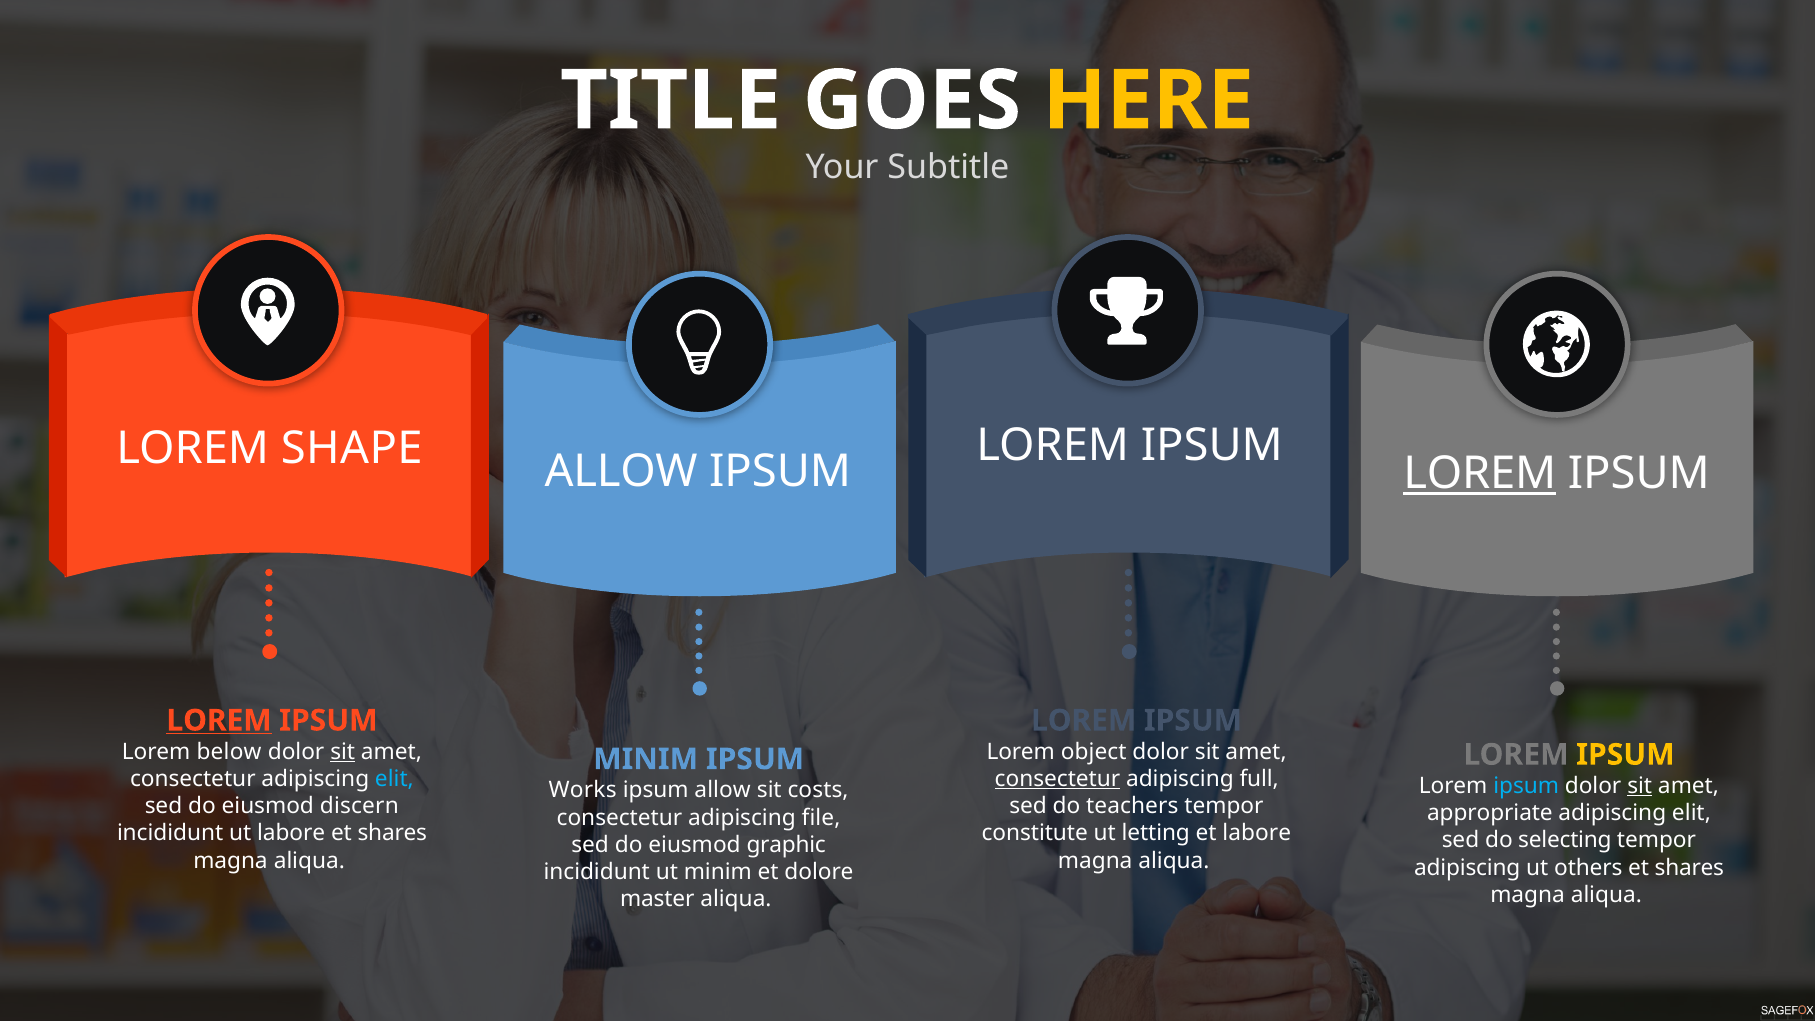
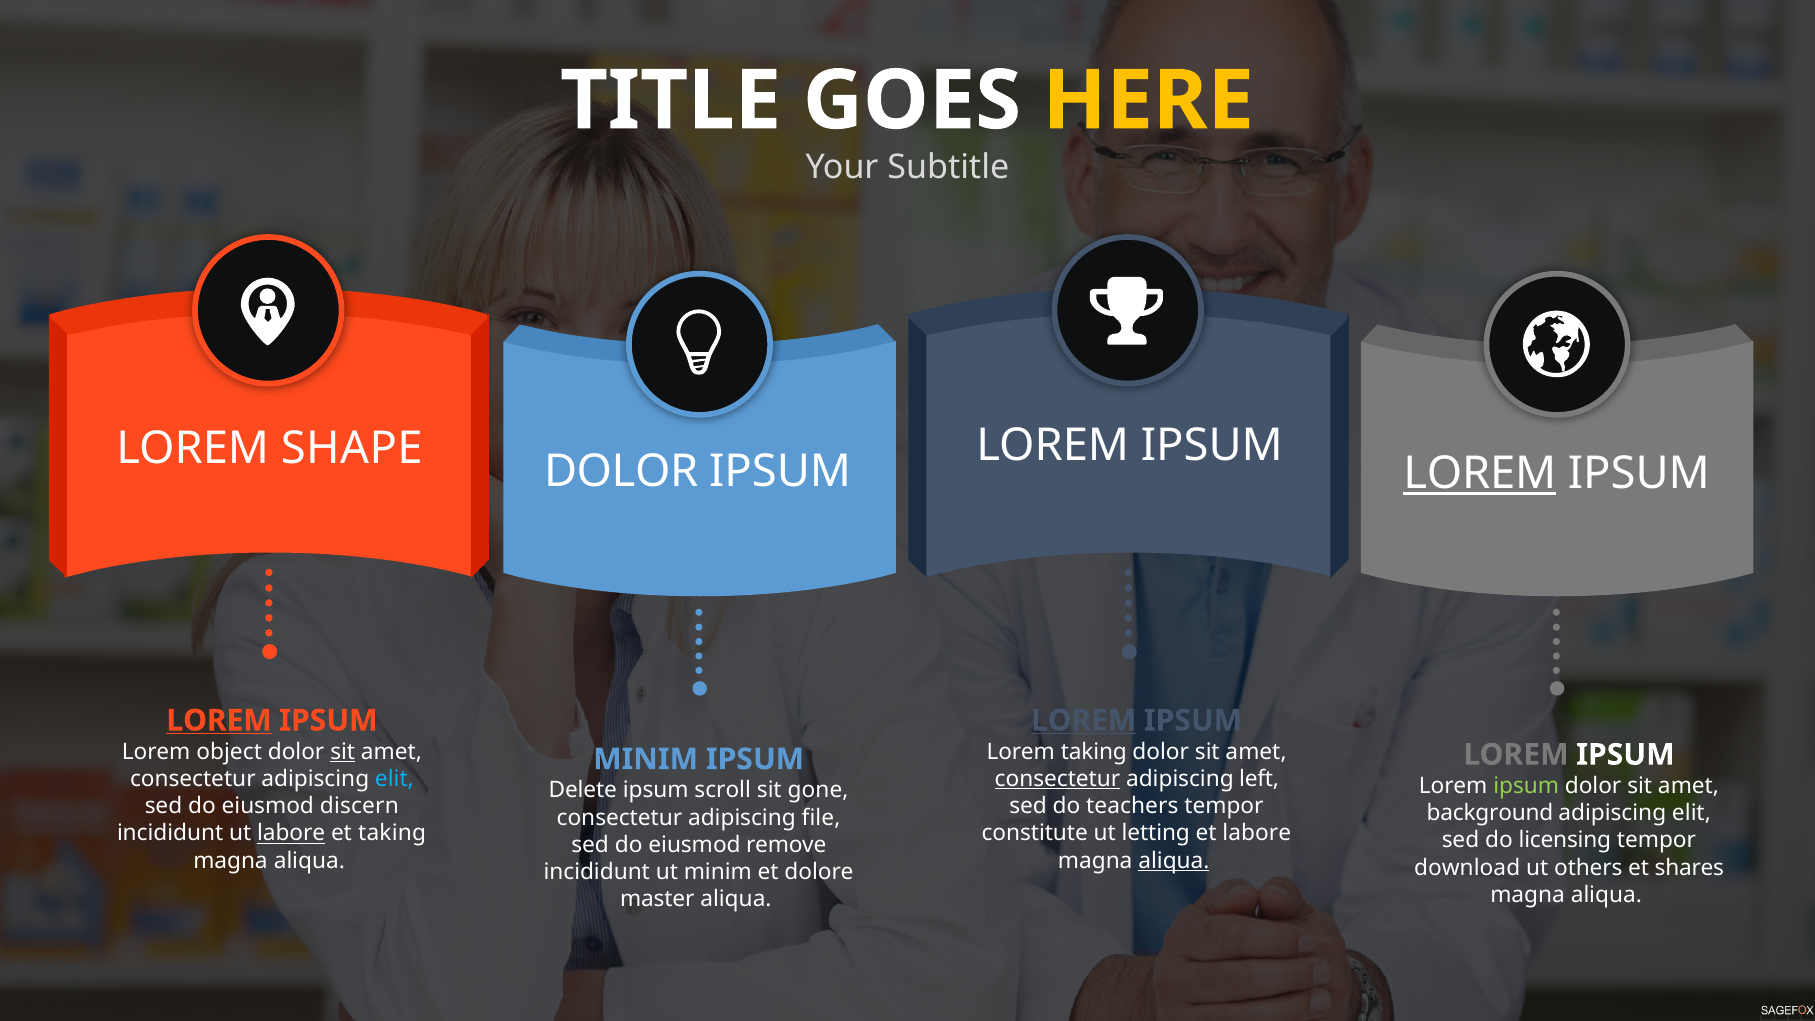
ALLOW: ALLOW -> DOLOR (621, 472)
LOREM underline: none -> present (1084, 720)
below: below -> object (229, 752)
Lorem object: object -> taking (1094, 752)
IPSUM colour: yellow -> white (1625, 755)
full: full -> left (1259, 779)
ipsum colour: light blue -> light green (1526, 786)
sit underline: present -> none (1640, 786)
Works: Works -> Delete (583, 790)
allow: allow -> scroll (723, 790)
costs: costs -> gone (818, 790)
appropriate: appropriate -> background (1490, 813)
labore underline: none -> present (291, 833)
shares: shares -> taking (392, 833)
selecting: selecting -> licensing (1565, 840)
graphic: graphic -> remove (786, 845)
aliqua underline: none -> present (1174, 861)
adipiscing: adipiscing -> download (1467, 868)
